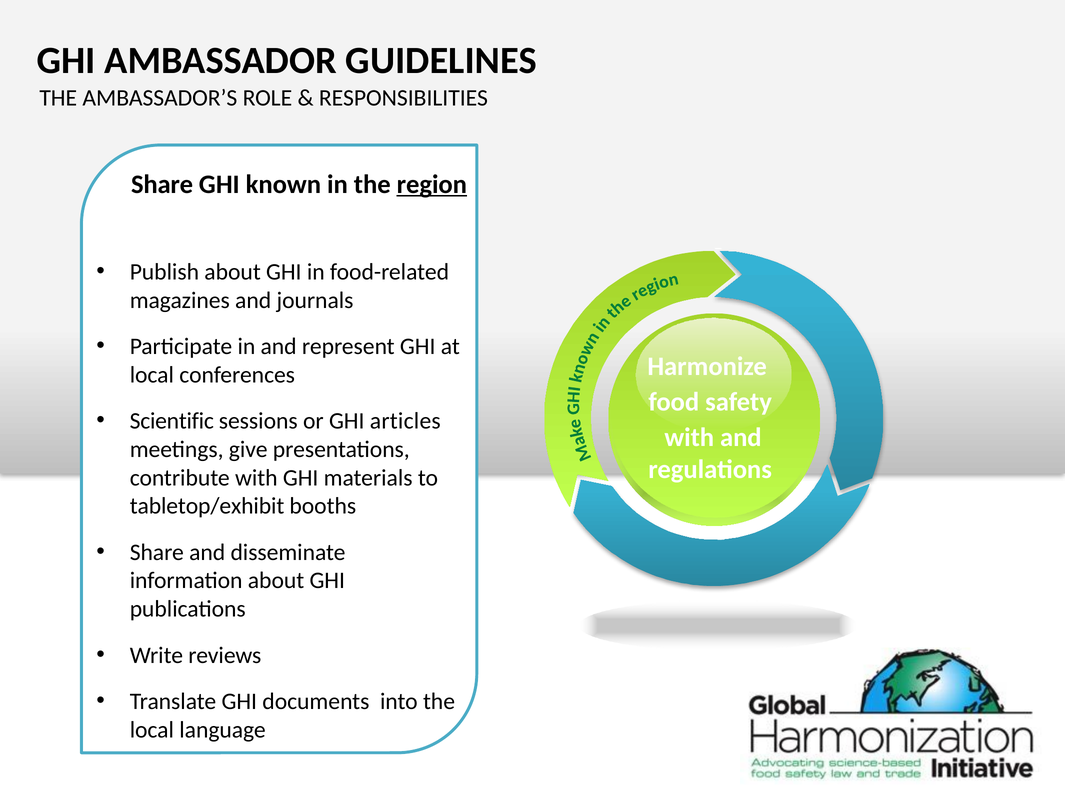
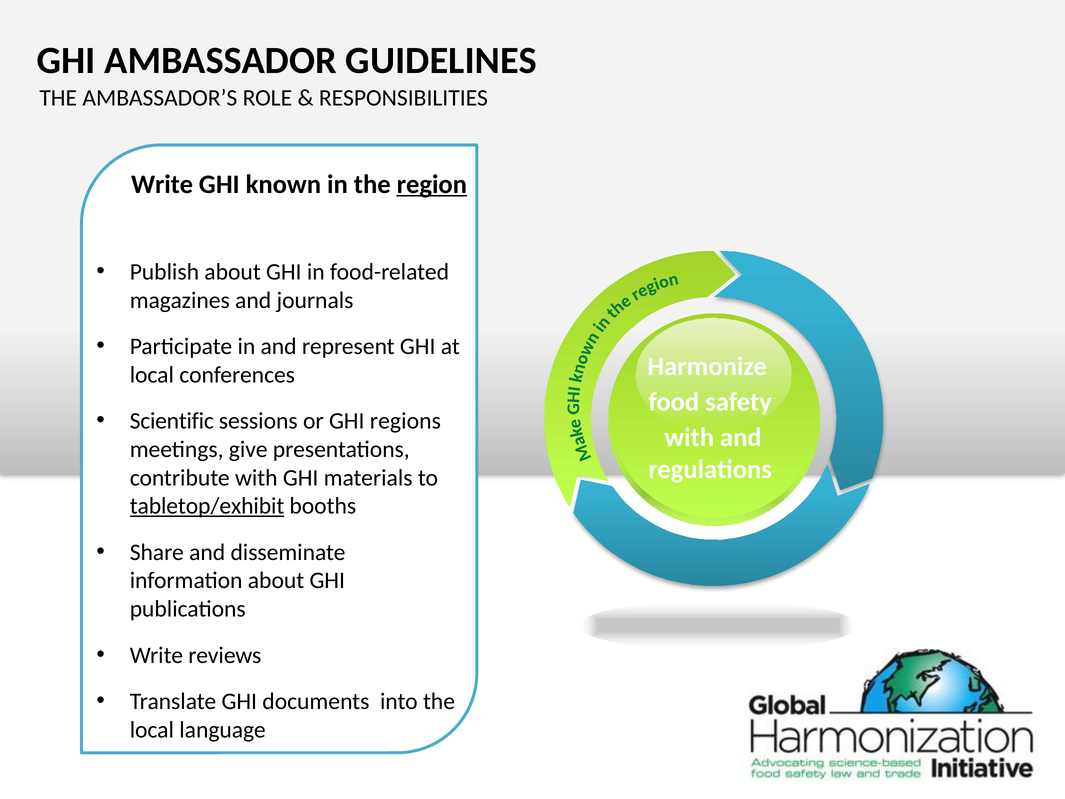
Share: Share -> Write (162, 184)
articles: articles -> regions (405, 421)
tabletop/exhibit underline: none -> present (207, 506)
